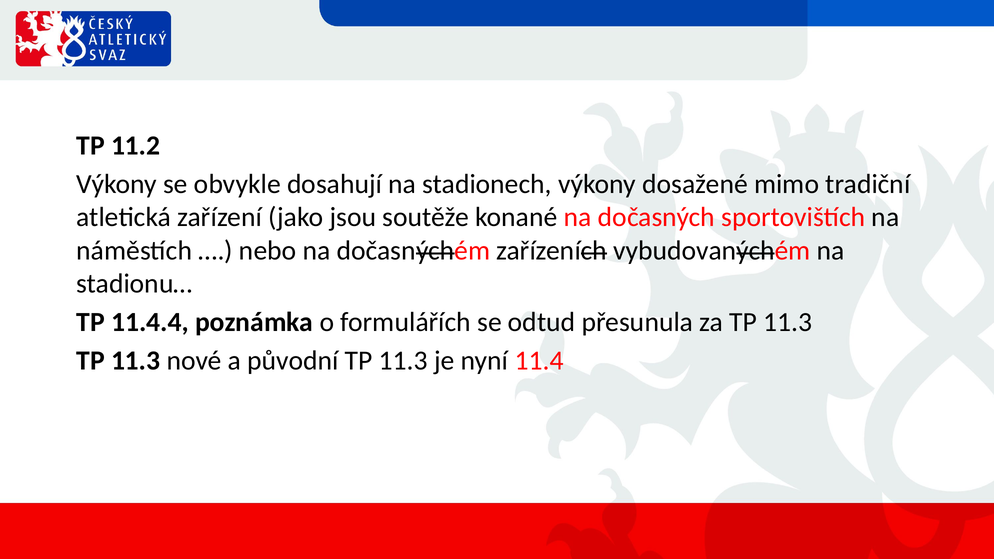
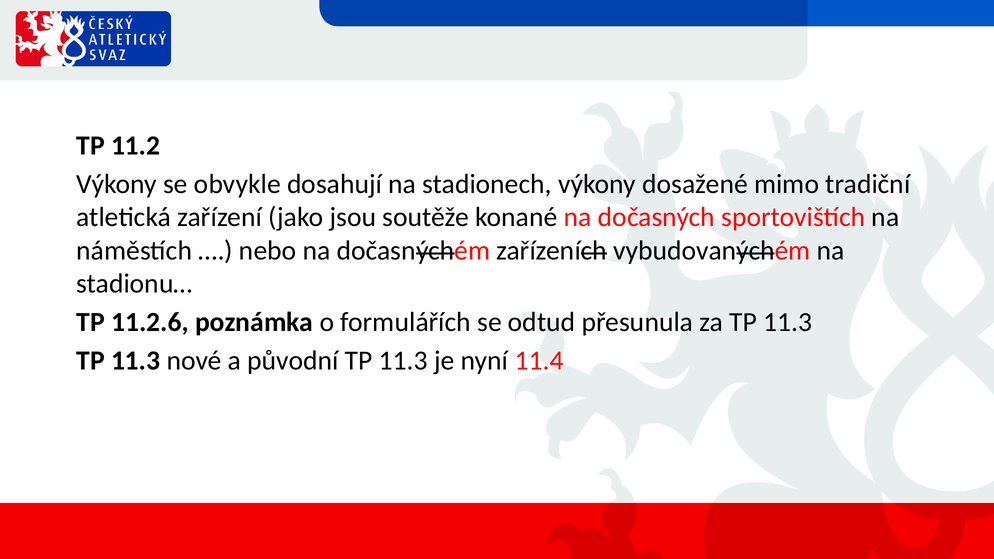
11.4.4: 11.4.4 -> 11.2.6 (150, 322)
